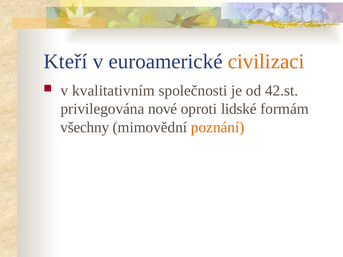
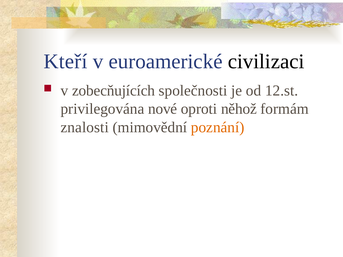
civilizaci colour: orange -> black (266, 61)
kvalitativním: kvalitativním -> zobecňujících (114, 91)
42.st: 42.st -> 12.st (282, 91)
lidské: lidské -> něhož (239, 109)
všechny: všechny -> znalosti (85, 127)
